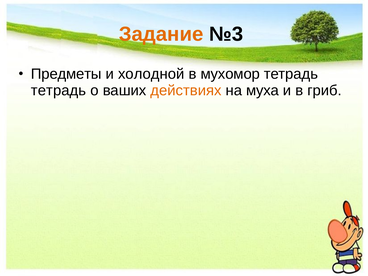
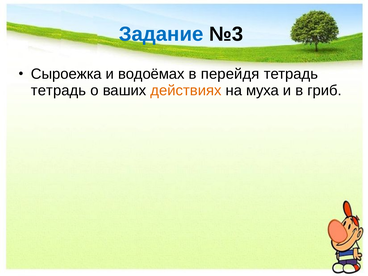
Задание colour: orange -> blue (161, 34)
Предметы: Предметы -> Сыроежка (66, 74)
холодной: холодной -> водоёмах (151, 74)
мухомор: мухомор -> перейдя (230, 74)
